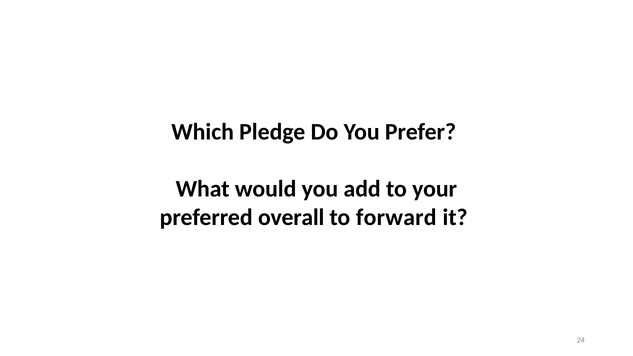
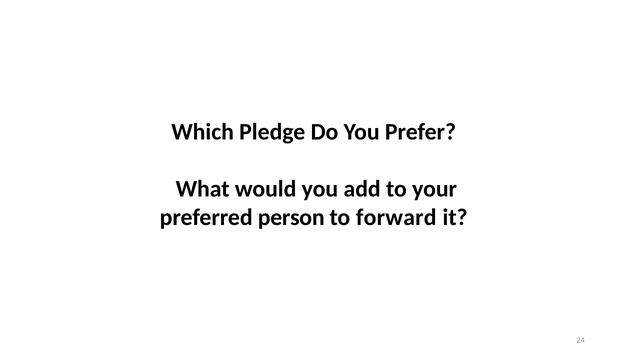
overall: overall -> person (291, 218)
